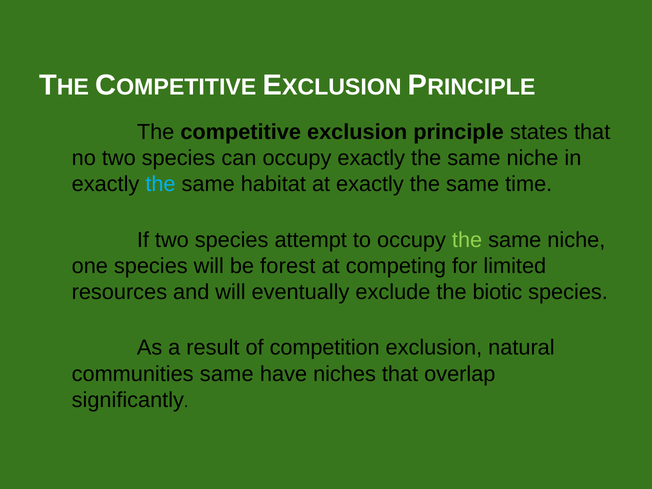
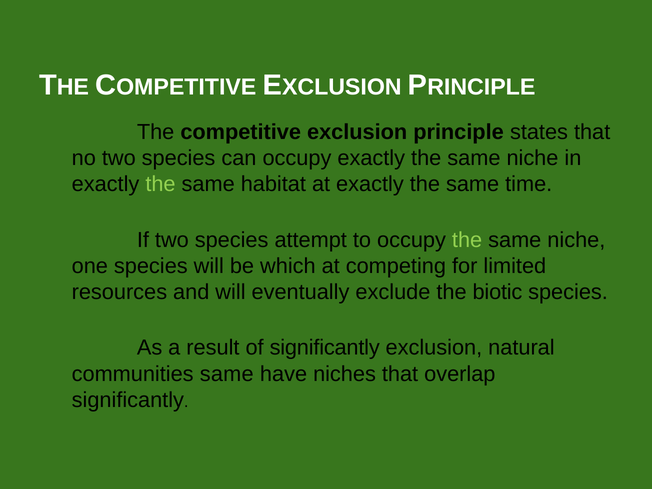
the colour: light blue -> light green (160, 184)
forest: forest -> which (288, 266)
of competition: competition -> significantly (325, 348)
